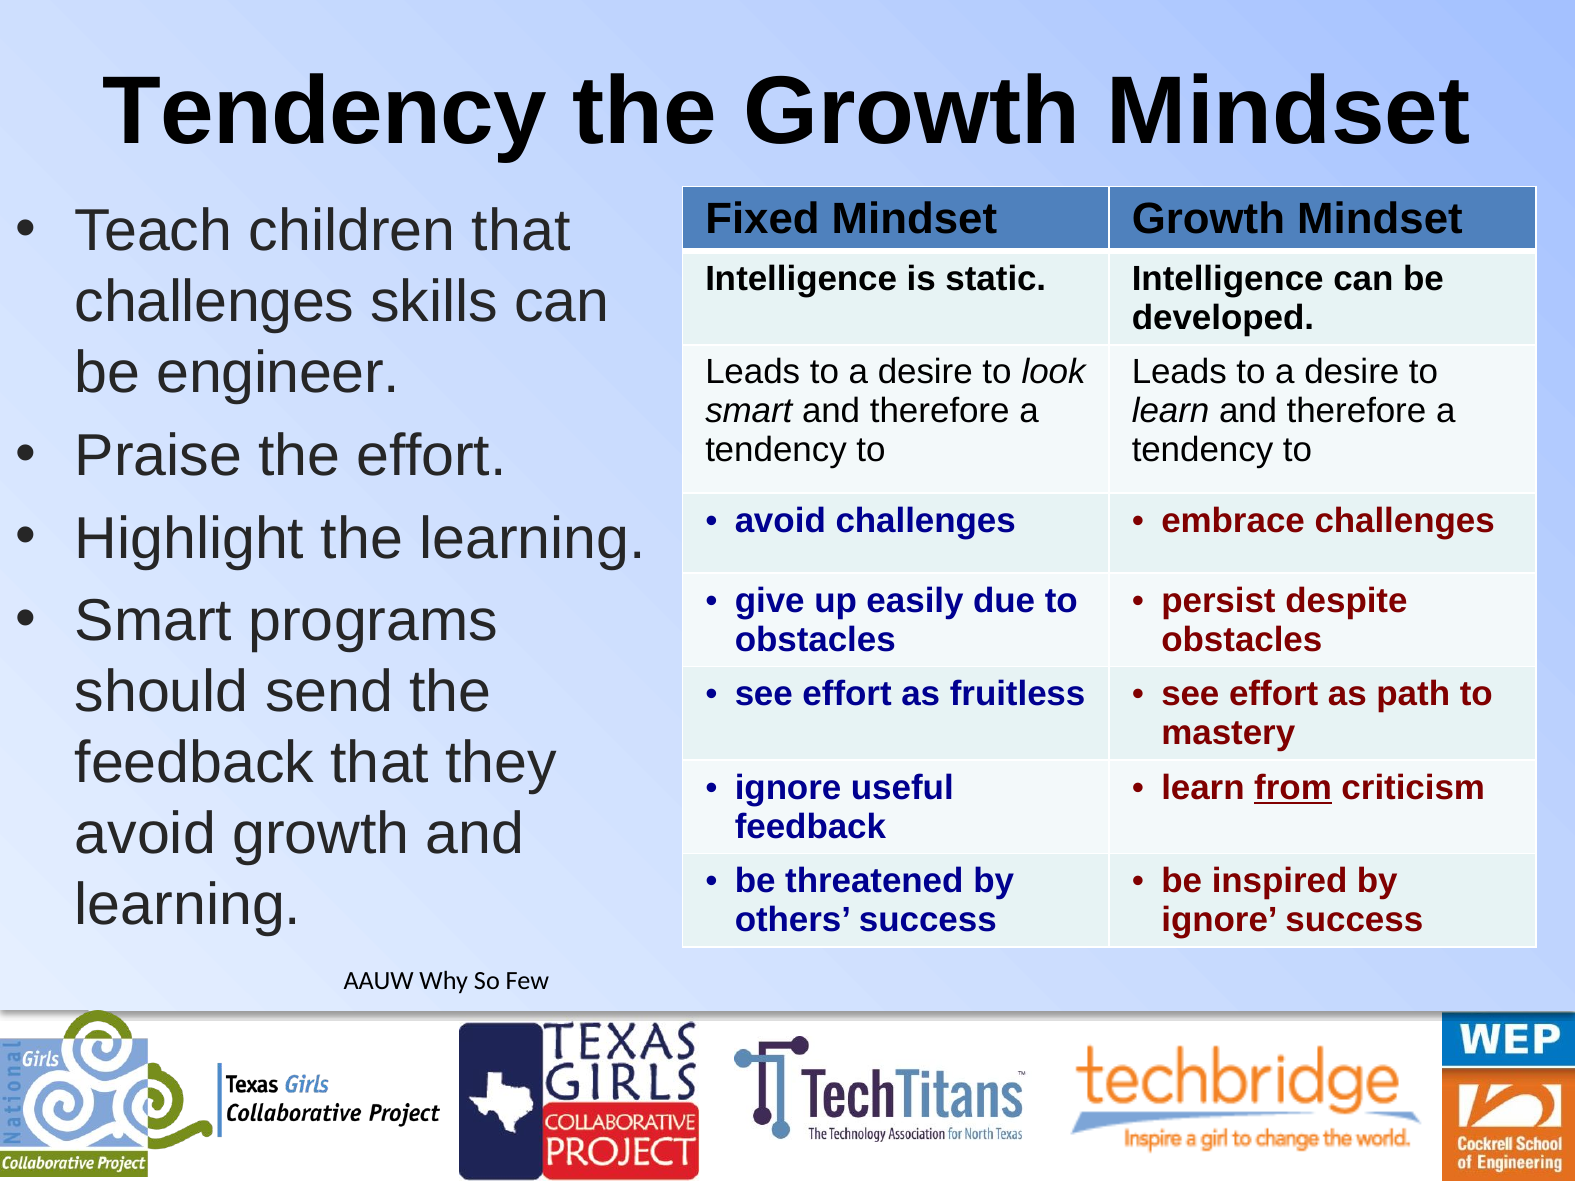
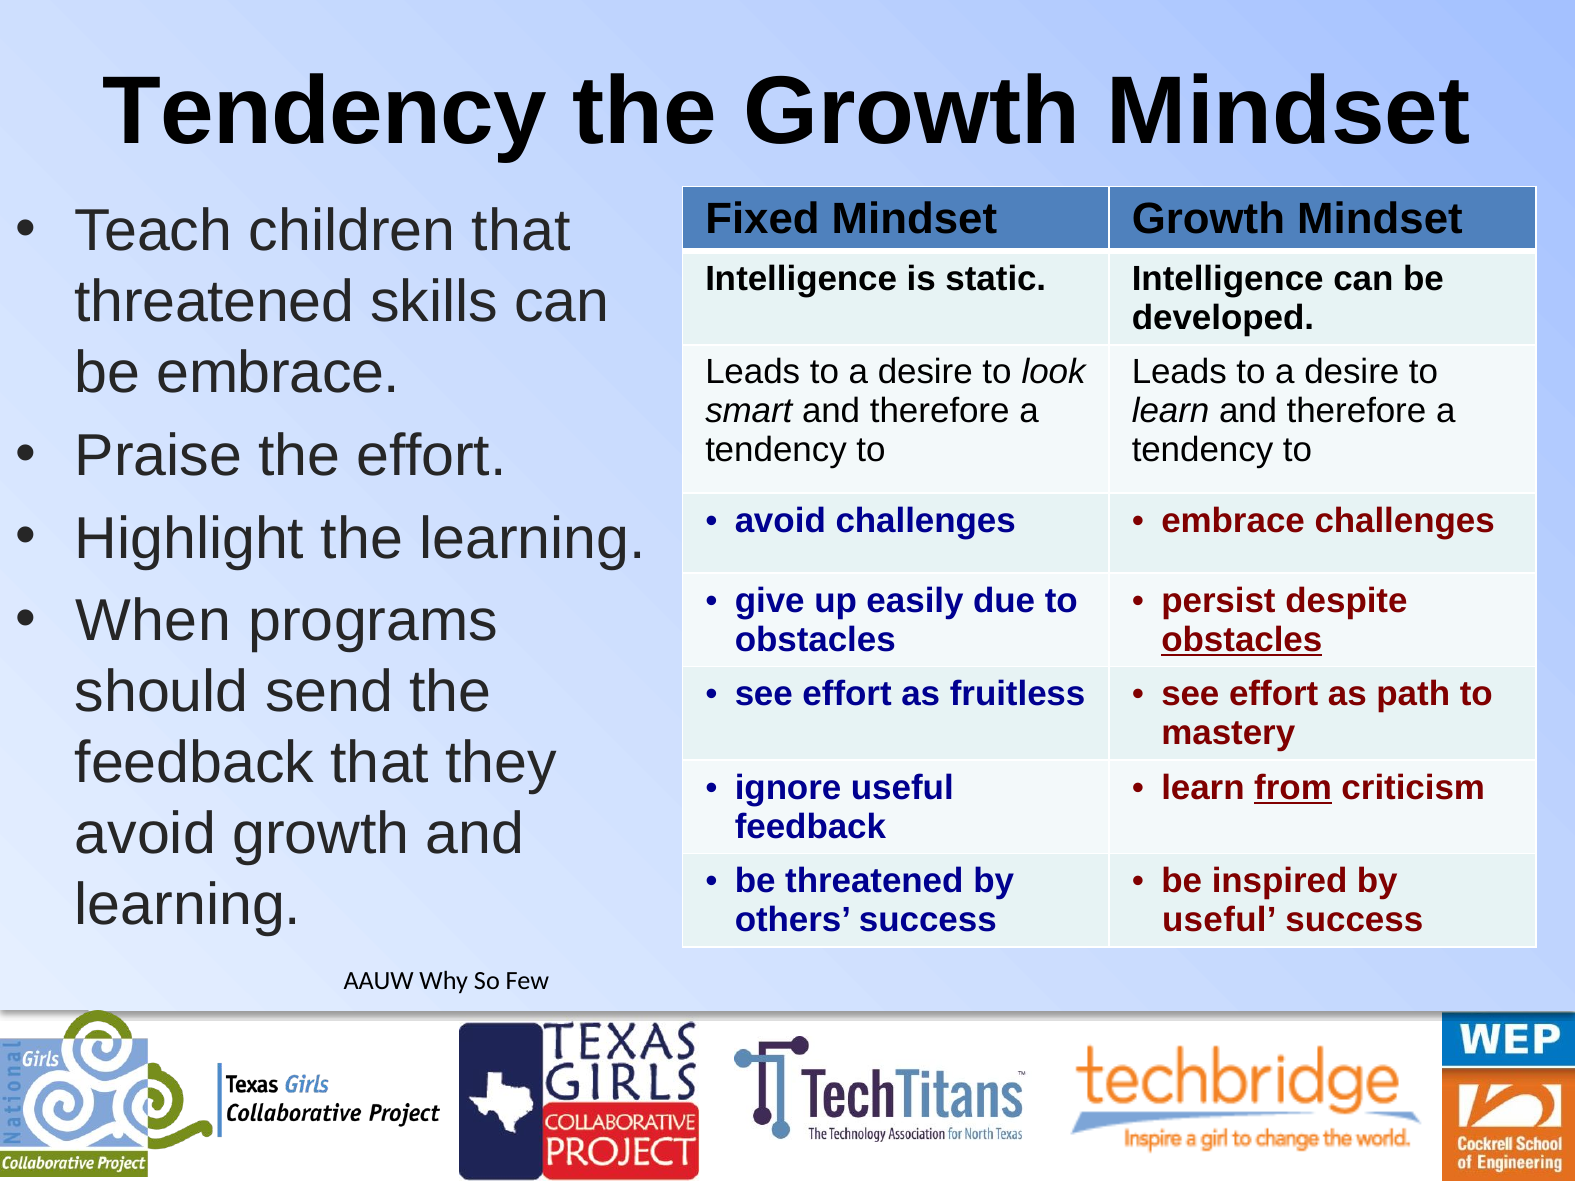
challenges: challenges -> threatened (214, 302)
be engineer: engineer -> embrace (278, 373)
Smart: Smart -> When (153, 621)
obstacles underline: none -> present (1242, 640)
ignore: ignore -> useful (1219, 920)
